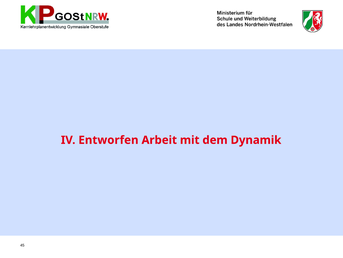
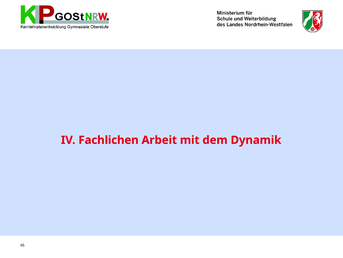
Entworfen: Entworfen -> Fachlichen (109, 140)
